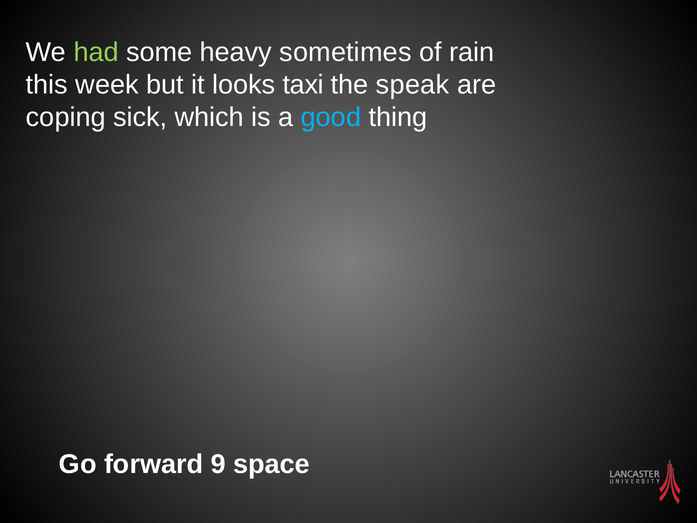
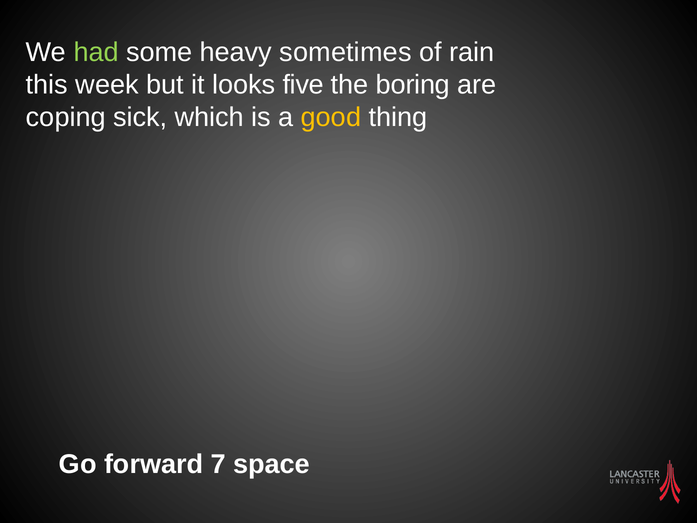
taxi: taxi -> five (303, 85)
speak: speak -> boring (413, 85)
good colour: light blue -> yellow (331, 117)
9: 9 -> 7 (218, 464)
